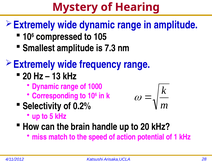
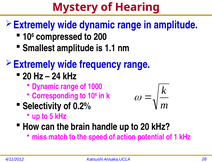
105: 105 -> 200 (100, 37)
7.3: 7.3 -> 1.1 (110, 48)
13: 13 -> 24 (56, 76)
